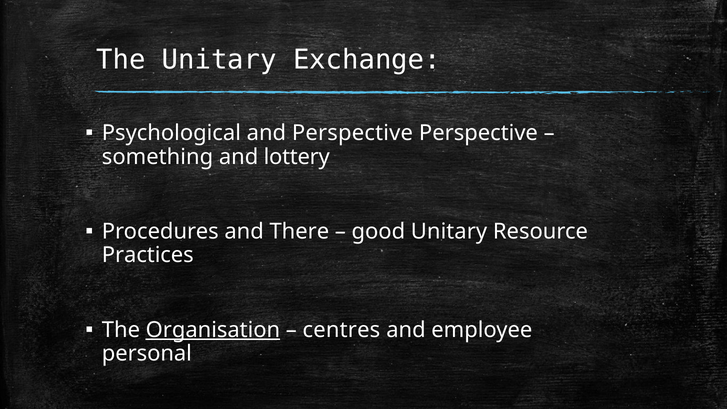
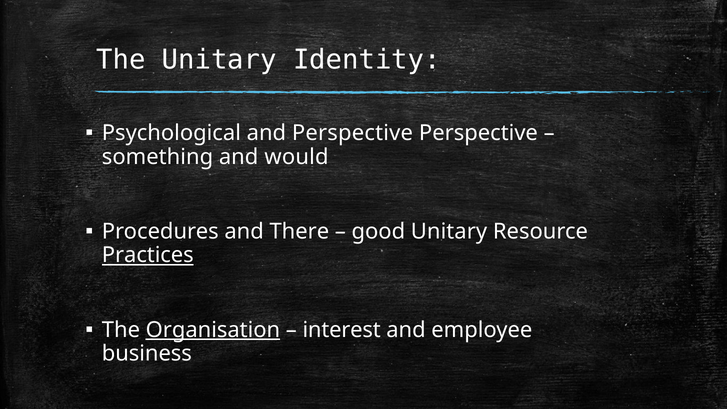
Exchange: Exchange -> Identity (367, 60)
lottery: lottery -> would (297, 157)
Practices underline: none -> present (148, 255)
centres: centres -> interest (342, 330)
personal: personal -> business (147, 354)
